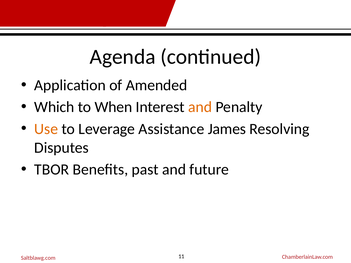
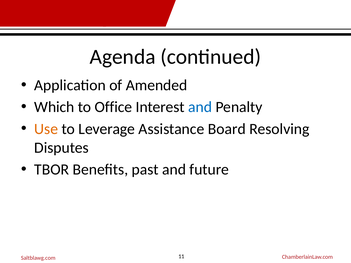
When: When -> Office (113, 107)
and colour: orange -> blue (200, 107)
James: James -> Board (227, 129)
